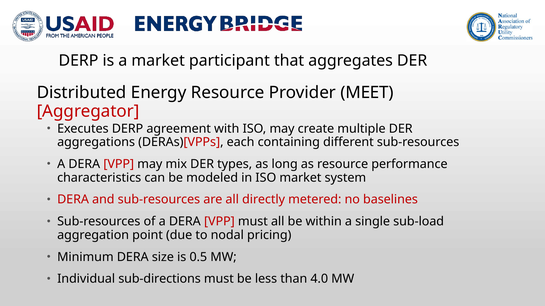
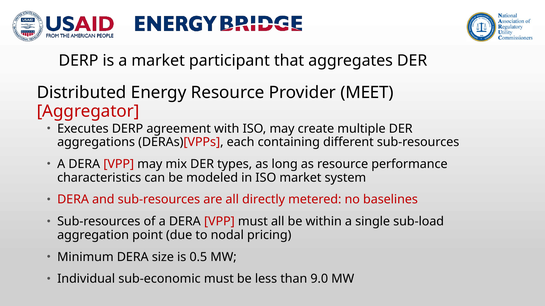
sub-directions: sub-directions -> sub-economic (160, 279)
4.0: 4.0 -> 9.0 (319, 279)
